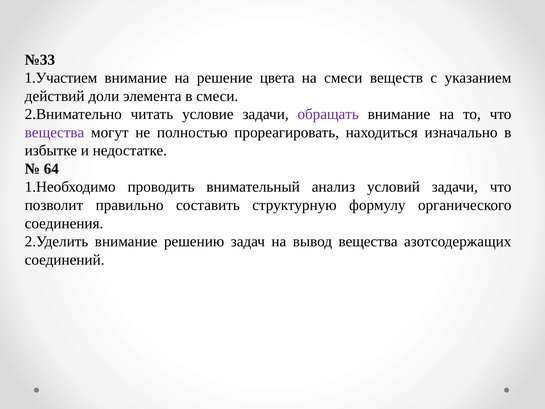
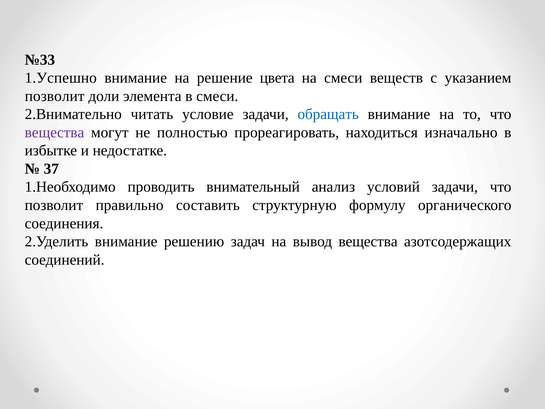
1.Участием: 1.Участием -> 1.Успешно (61, 78)
действий: действий -> позволит (55, 96)
обращать colour: purple -> blue (328, 114)
64: 64 -> 37 (51, 169)
